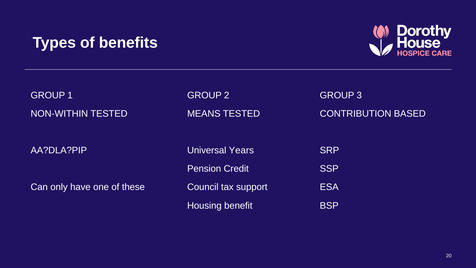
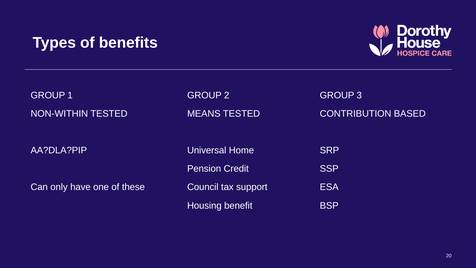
Years: Years -> Home (241, 150)
